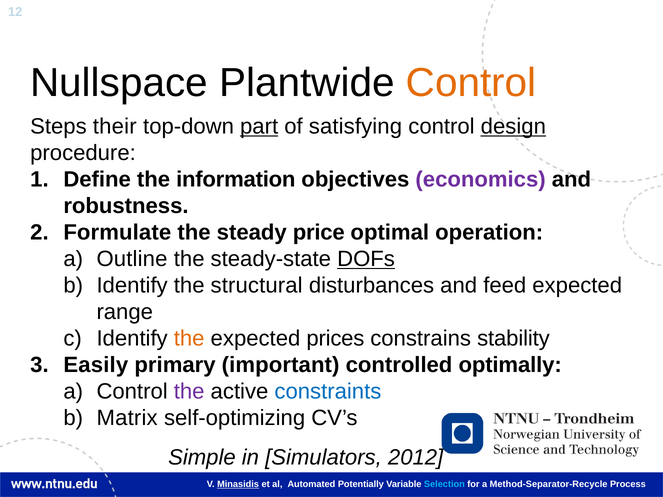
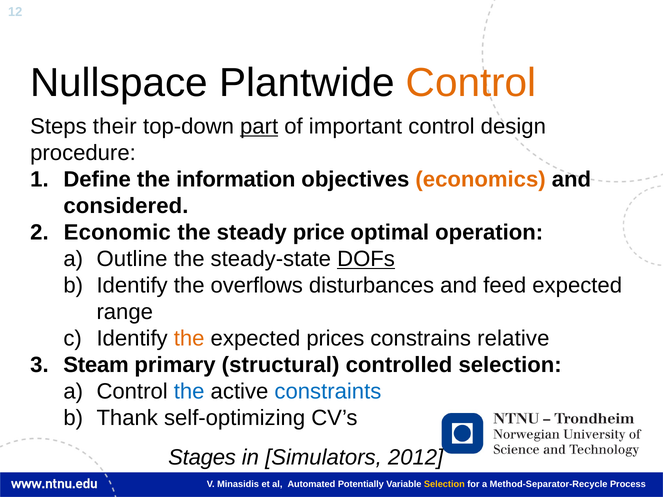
satisfying: satisfying -> important (355, 127)
design underline: present -> none (513, 127)
economics colour: purple -> orange (481, 180)
robustness: robustness -> considered (126, 206)
Formulate: Formulate -> Economic (117, 233)
structural: structural -> overflows (257, 286)
stability: stability -> relative (513, 339)
Easily: Easily -> Steam (96, 365)
important: important -> structural (281, 365)
controlled optimally: optimally -> selection (510, 365)
the colour: purple -> blue (189, 392)
Matrix: Matrix -> Thank (127, 418)
Simple: Simple -> Stages (202, 458)
Minasidis underline: present -> none (238, 485)
Selection colour: light blue -> yellow (444, 485)
